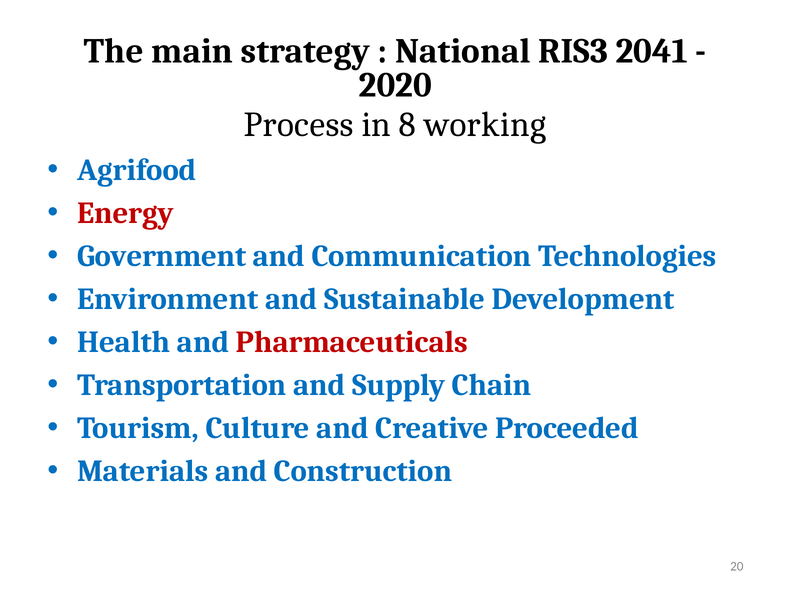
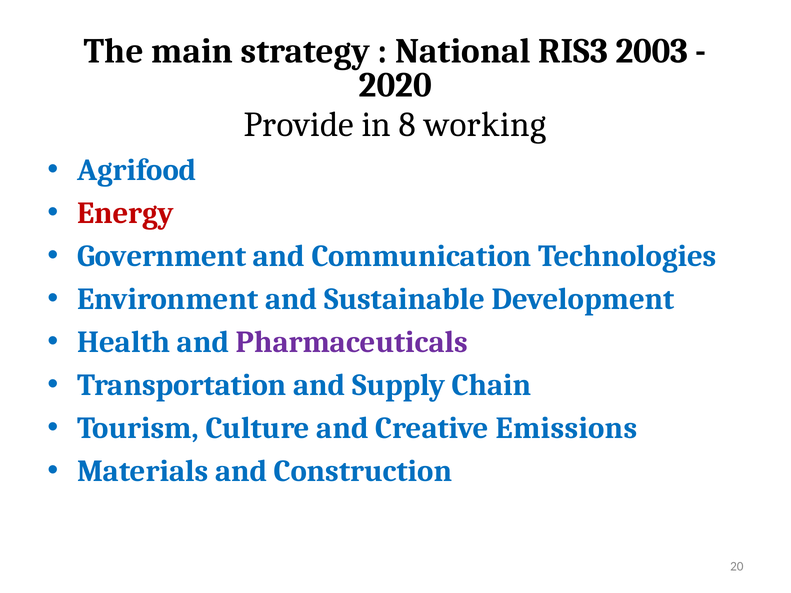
2041: 2041 -> 2003 (652, 51)
Process: Process -> Provide (299, 125)
Pharmaceuticals colour: red -> purple (352, 342)
Proceeded: Proceeded -> Emissions (567, 428)
